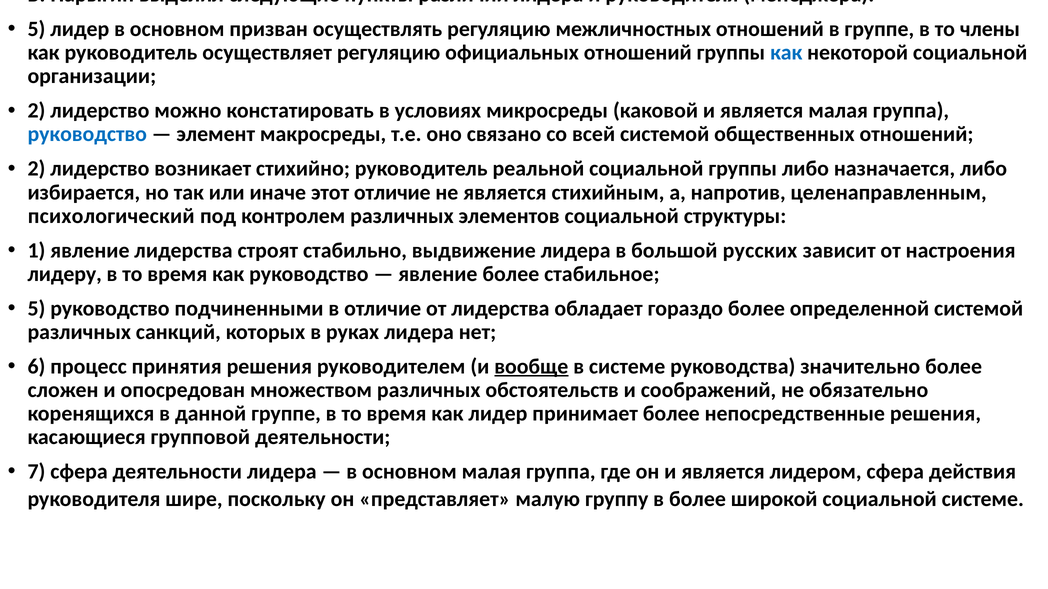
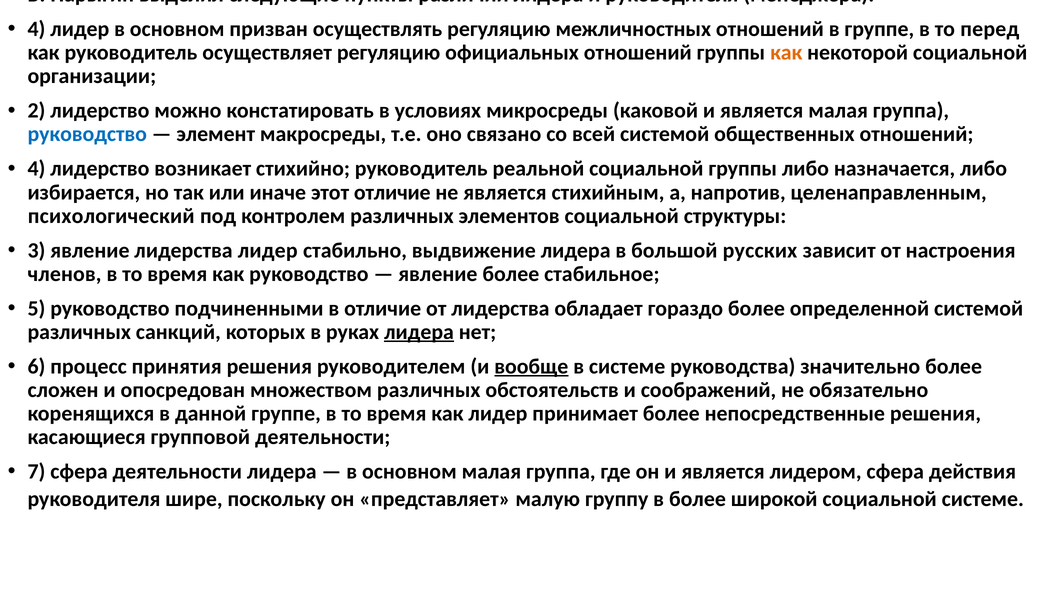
5: 5 -> 4 (36, 29)
члены: члены -> перед (990, 29)
как colour: blue -> orange (786, 53)
2: 2 -> 4 (36, 169)
1: 1 -> 3 (36, 251)
лидерства строят: строят -> лидер (268, 251)
лидеру: лидеру -> членов (64, 274)
лидера underline: none -> present (419, 332)
